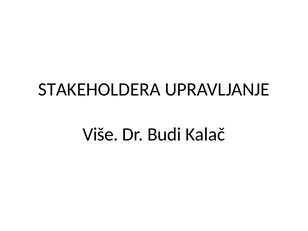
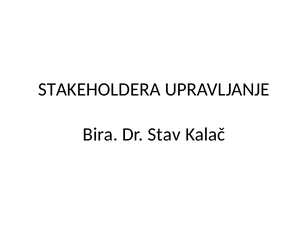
Više: Više -> Bira (100, 135)
Budi: Budi -> Stav (164, 135)
